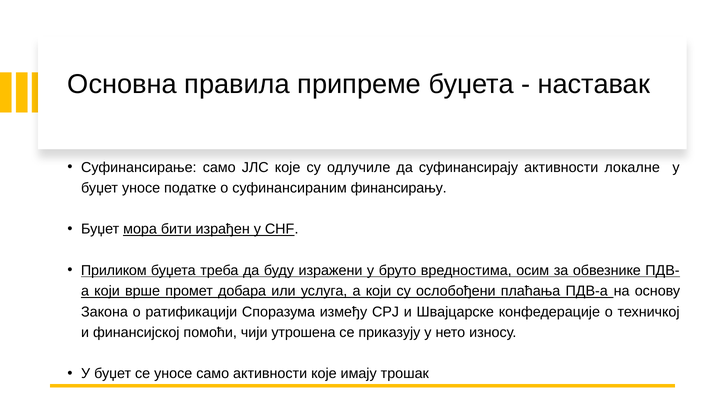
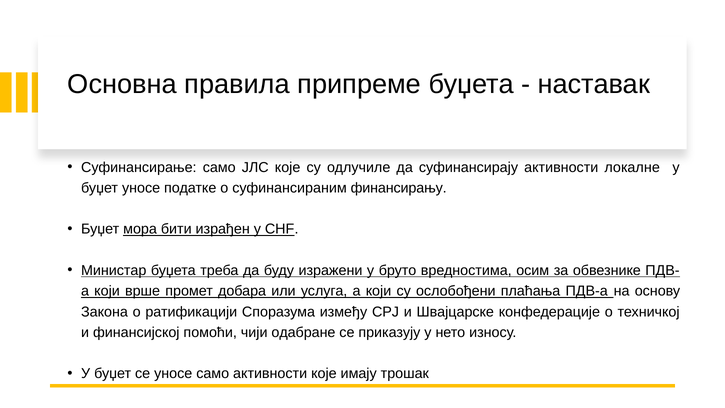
Приликом: Приликом -> Министар (114, 270)
утрошена: утрошена -> одабране (303, 332)
